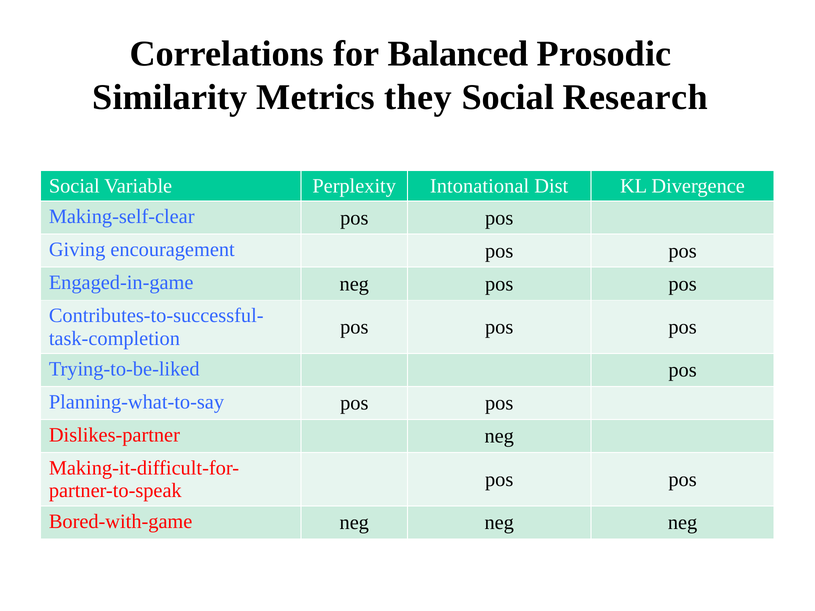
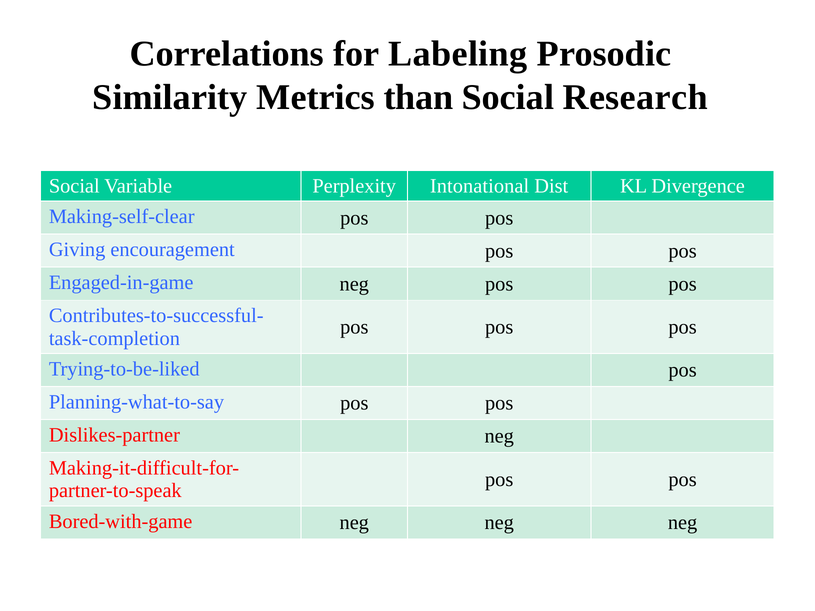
Balanced: Balanced -> Labeling (458, 54)
they: they -> than (418, 97)
